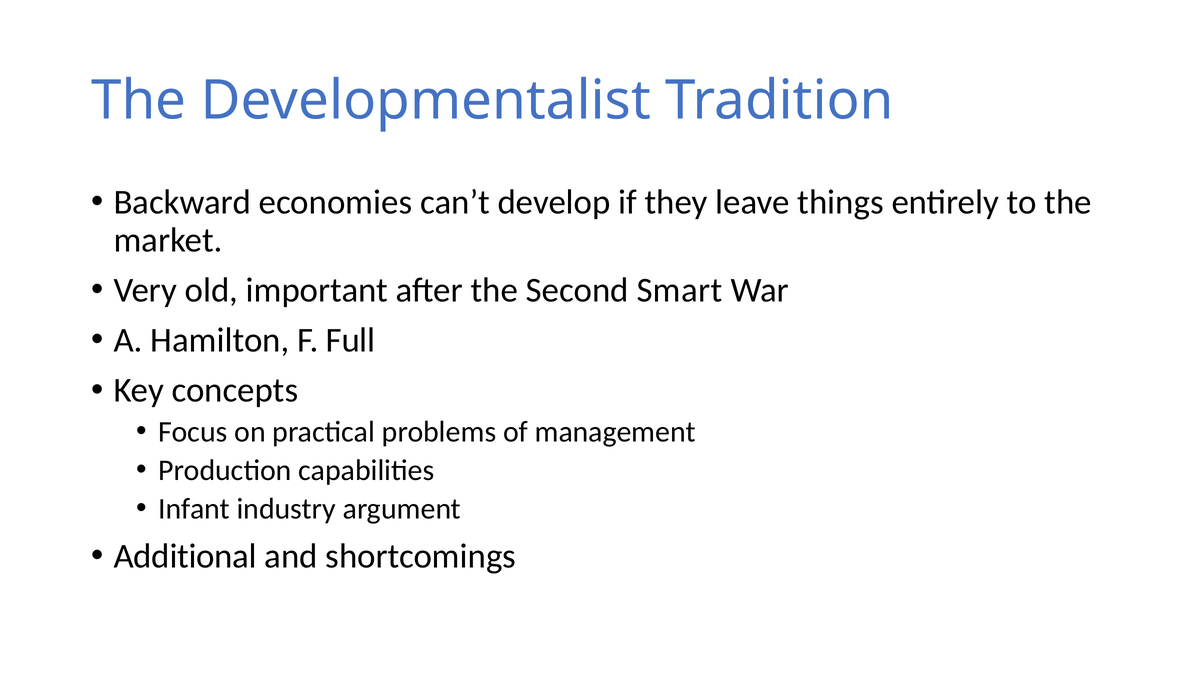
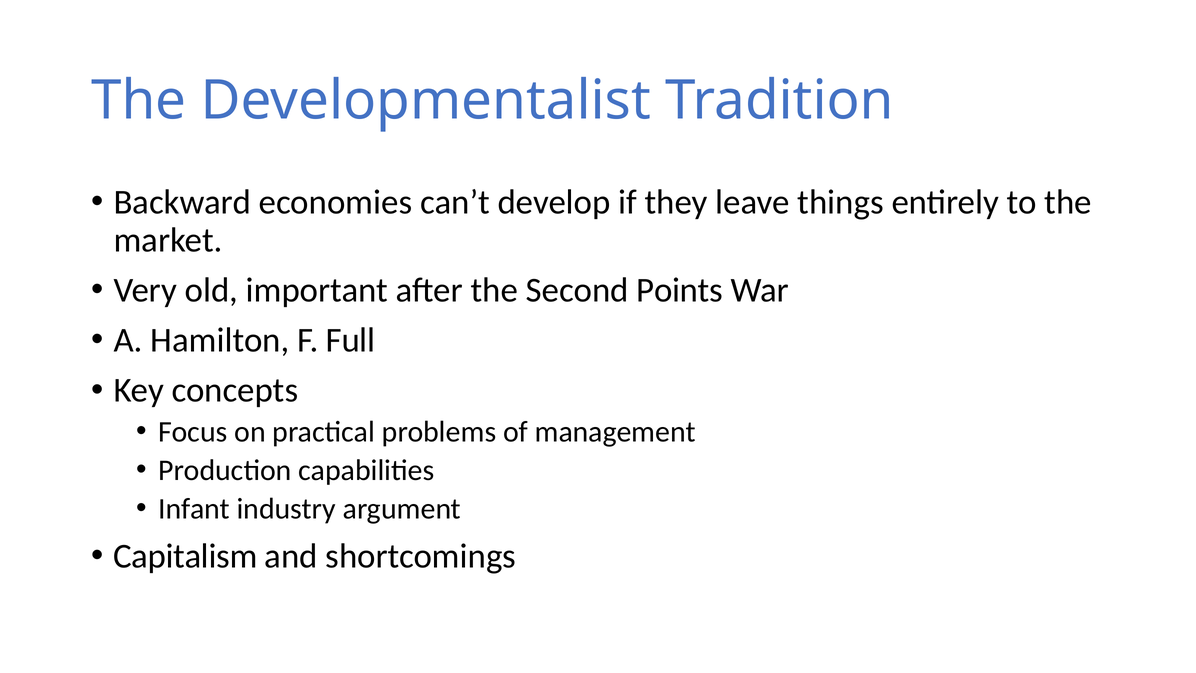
Smart: Smart -> Points (680, 290)
Additional: Additional -> Capitalism (185, 556)
